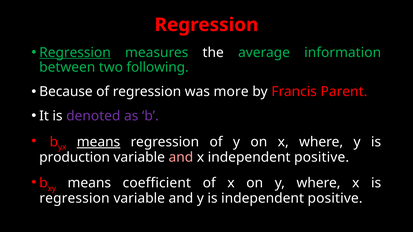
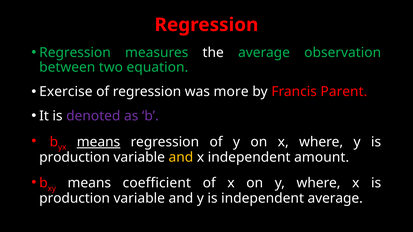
Regression underline: present -> none (75, 53)
information: information -> observation (343, 53)
following: following -> equation (157, 67)
Because: Because -> Exercise (66, 92)
and colour: pink -> yellow (181, 157)
x independent positive: positive -> amount (322, 157)
regression: regression -> production (75, 199)
is independent positive: positive -> average (335, 199)
